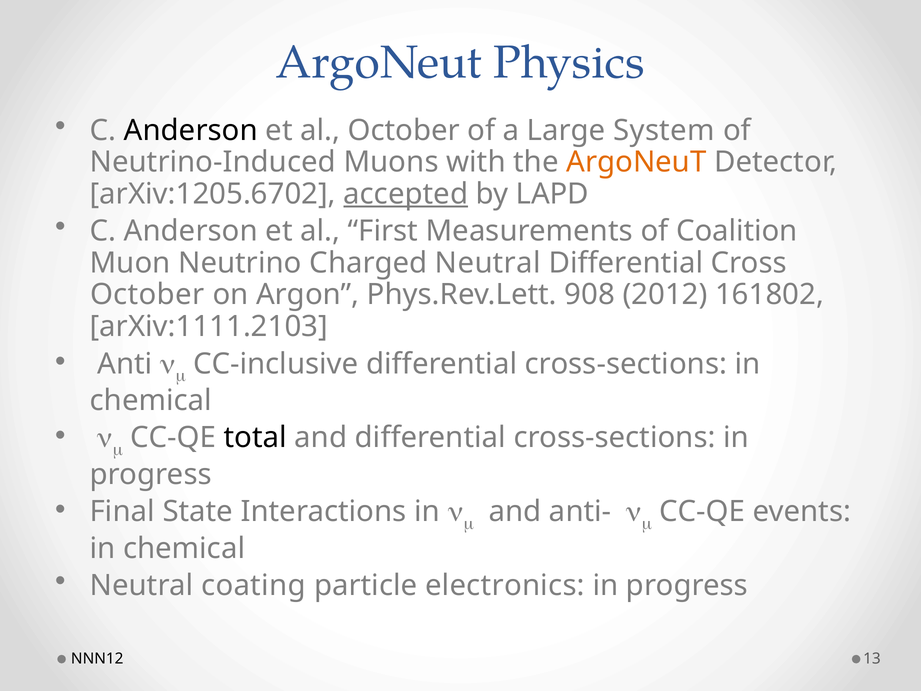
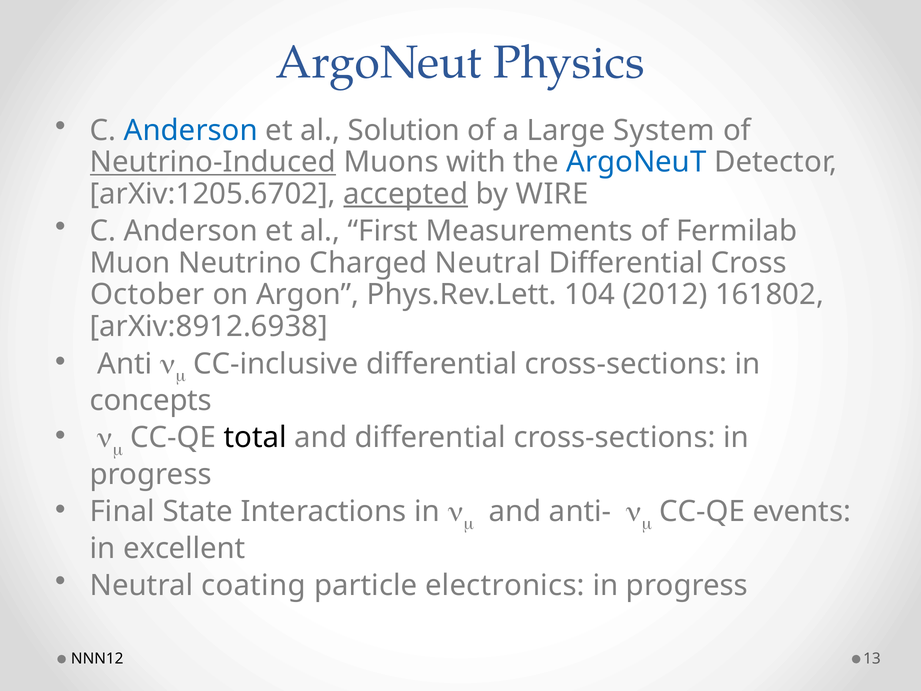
Anderson colour: black -> blue (191, 130)
al October: October -> Solution (404, 130)
Neutrino-Induced underline: none -> present (213, 162)
ArgoNeuT colour: orange -> blue (636, 162)
LAPD: LAPD -> WIRE (552, 194)
Coalition: Coalition -> Fermilab (737, 231)
908: 908 -> 104 (590, 295)
arXiv:1111.2103: arXiv:1111.2103 -> arXiv:8912.6938 (209, 326)
chemical: chemical -> concepts (151, 400)
chemical: chemical -> excellent (184, 548)
